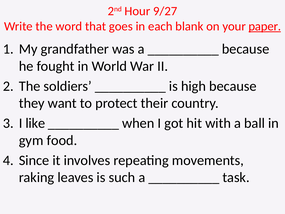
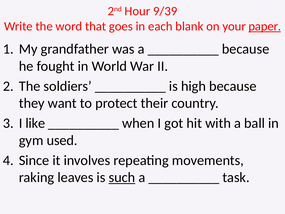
9/27: 9/27 -> 9/39 (165, 11)
food: food -> used (62, 140)
such underline: none -> present (122, 177)
